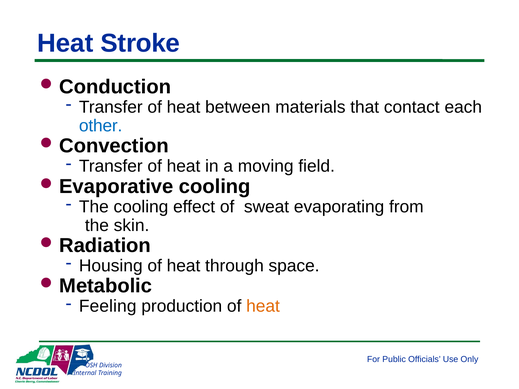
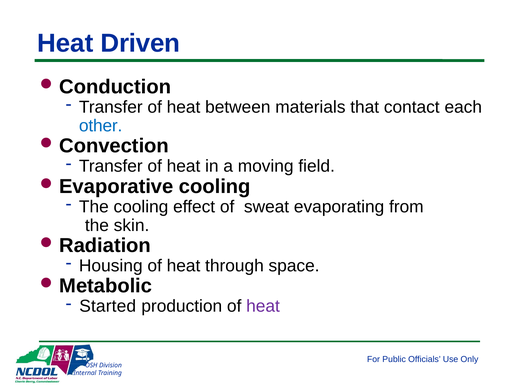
Stroke: Stroke -> Driven (140, 43)
Feeling: Feeling -> Started (108, 306)
heat colour: orange -> purple (263, 306)
